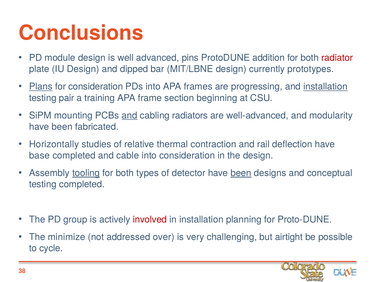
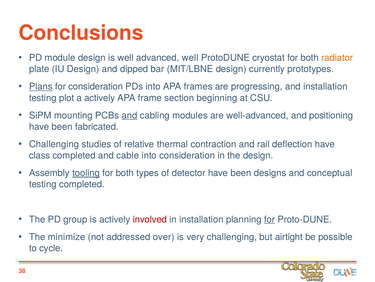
advanced pins: pins -> well (190, 58)
addition: addition -> cryostat (269, 58)
radiator colour: red -> orange (337, 58)
installation underline: present -> none (325, 86)
pair: pair -> plot (67, 98)
a training: training -> actively (100, 98)
radiators: radiators -> modules (190, 115)
modularity: modularity -> positioning (331, 115)
Horizontally: Horizontally -> Challenging (54, 144)
base: base -> class (40, 155)
been underline: present -> none (241, 173)
for underline: none -> present (270, 219)
